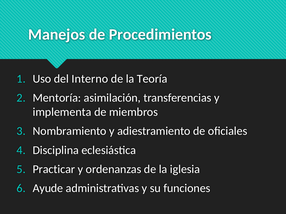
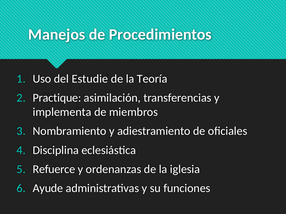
Interno: Interno -> Estudie (90, 79)
Mentoría: Mentoría -> Practique (57, 98)
Practicar: Practicar -> Refuerce (54, 170)
